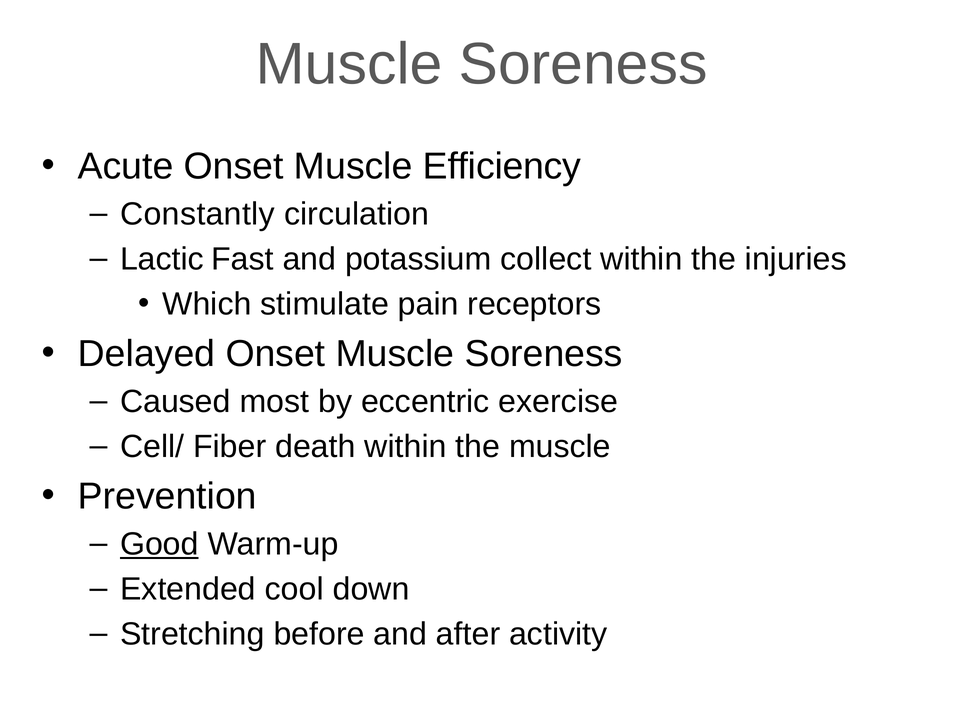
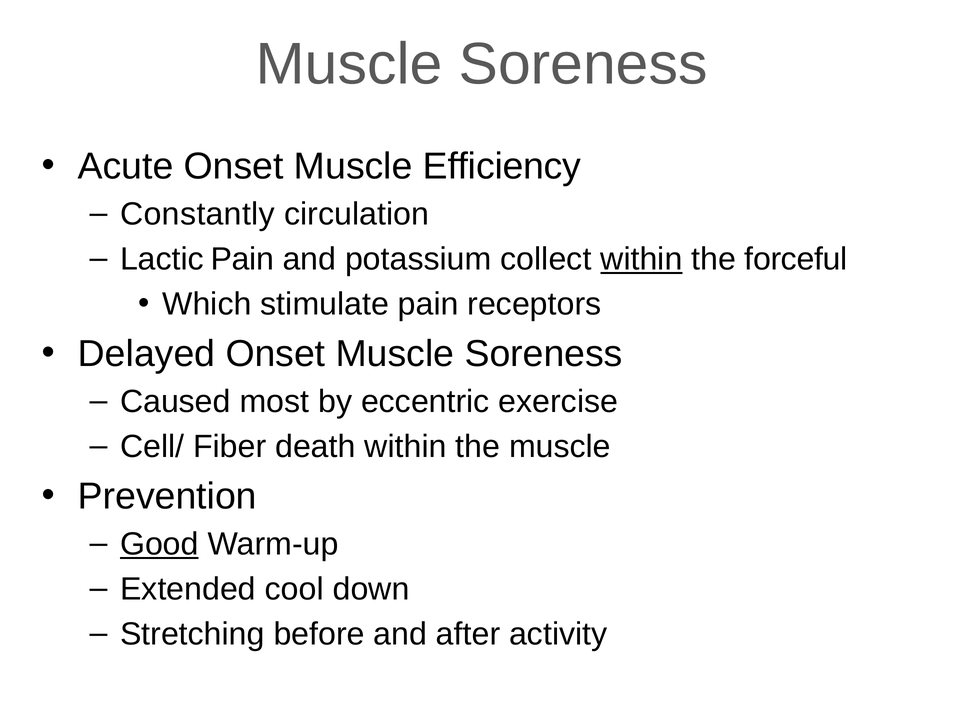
Lactic Fast: Fast -> Pain (242, 259)
within underline: none -> present (641, 259)
injuries: injuries -> forceful (796, 259)
